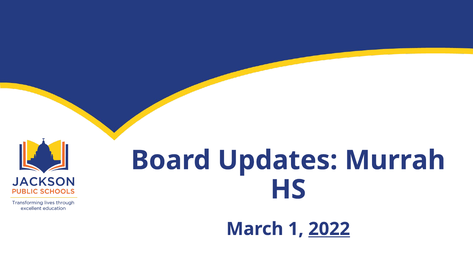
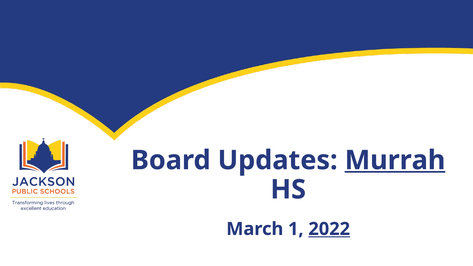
Murrah underline: none -> present (395, 160)
